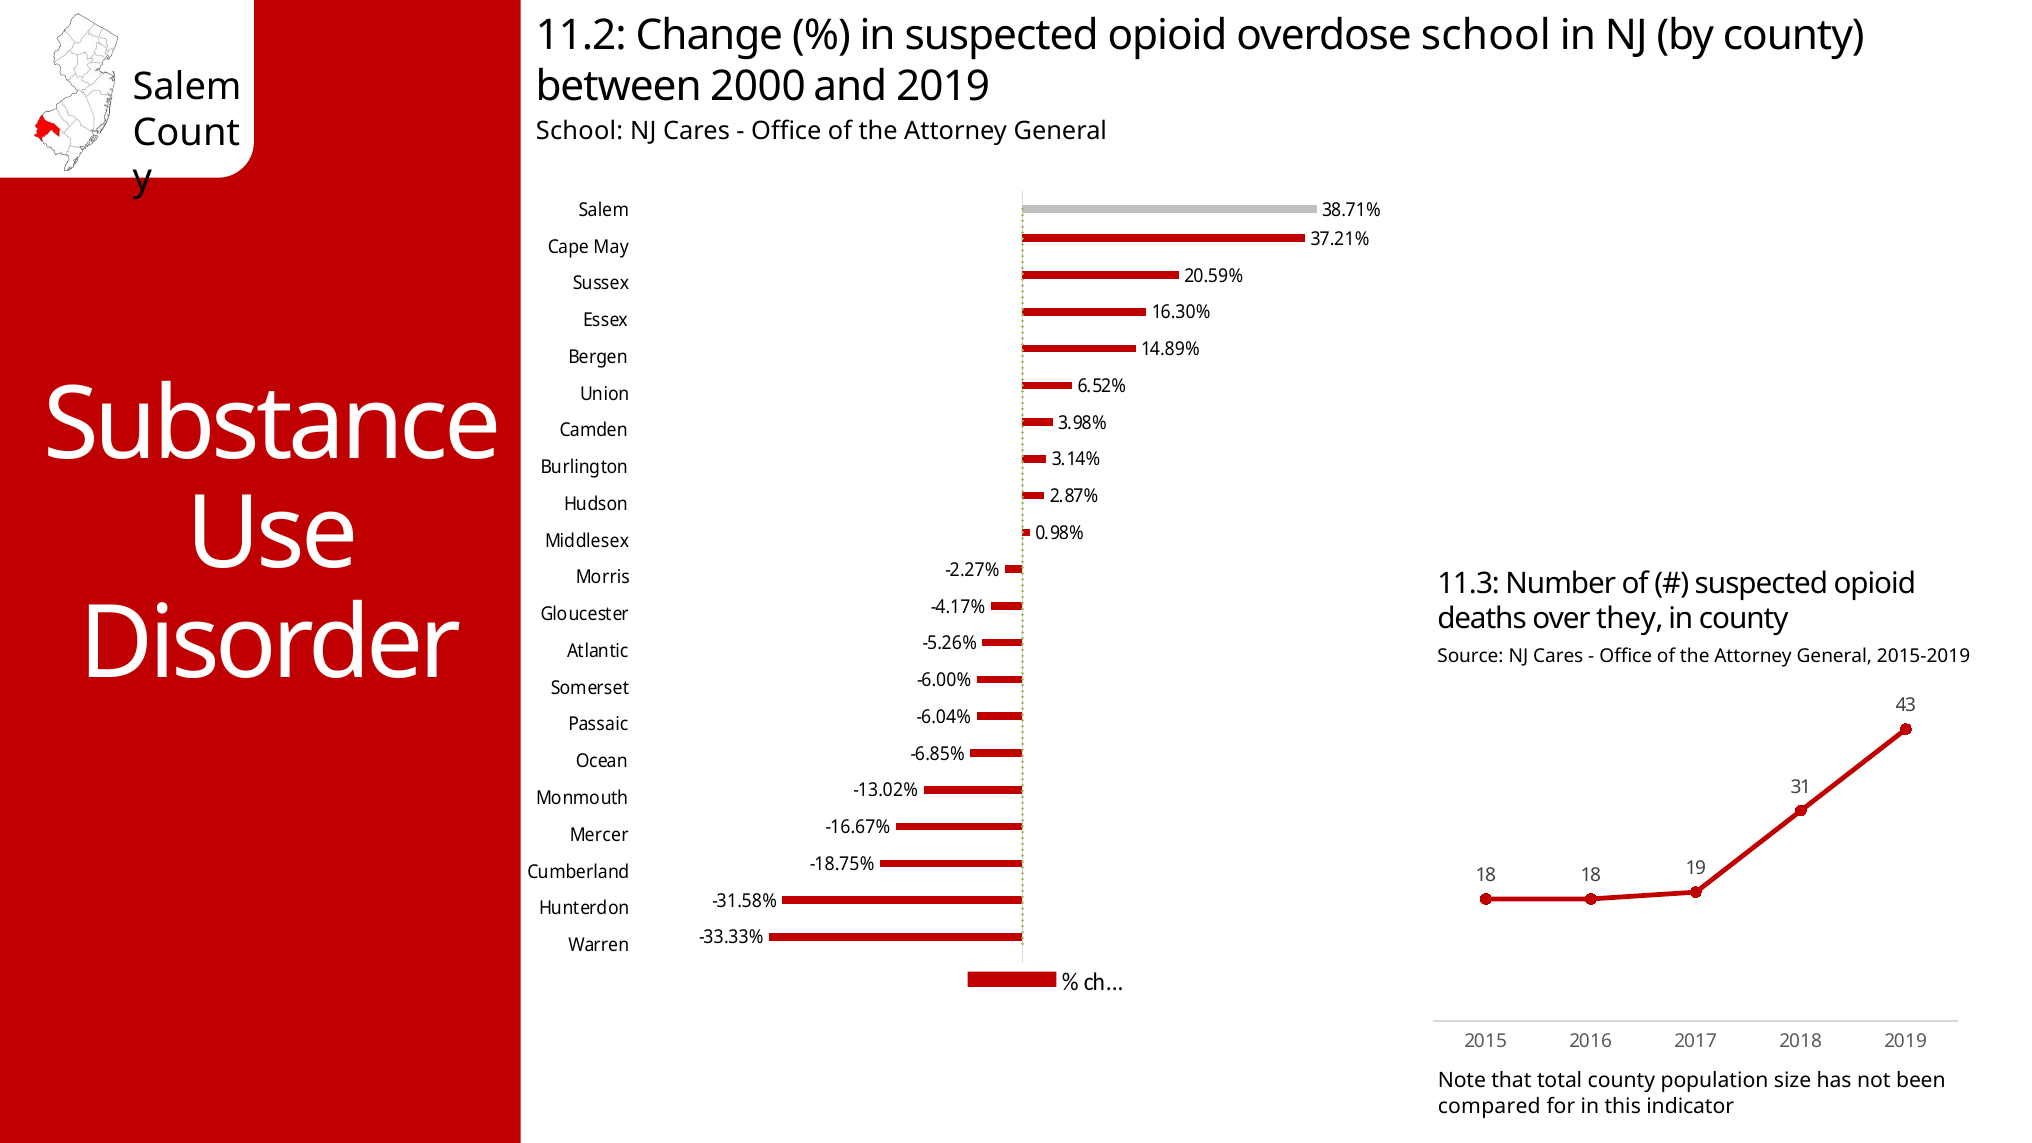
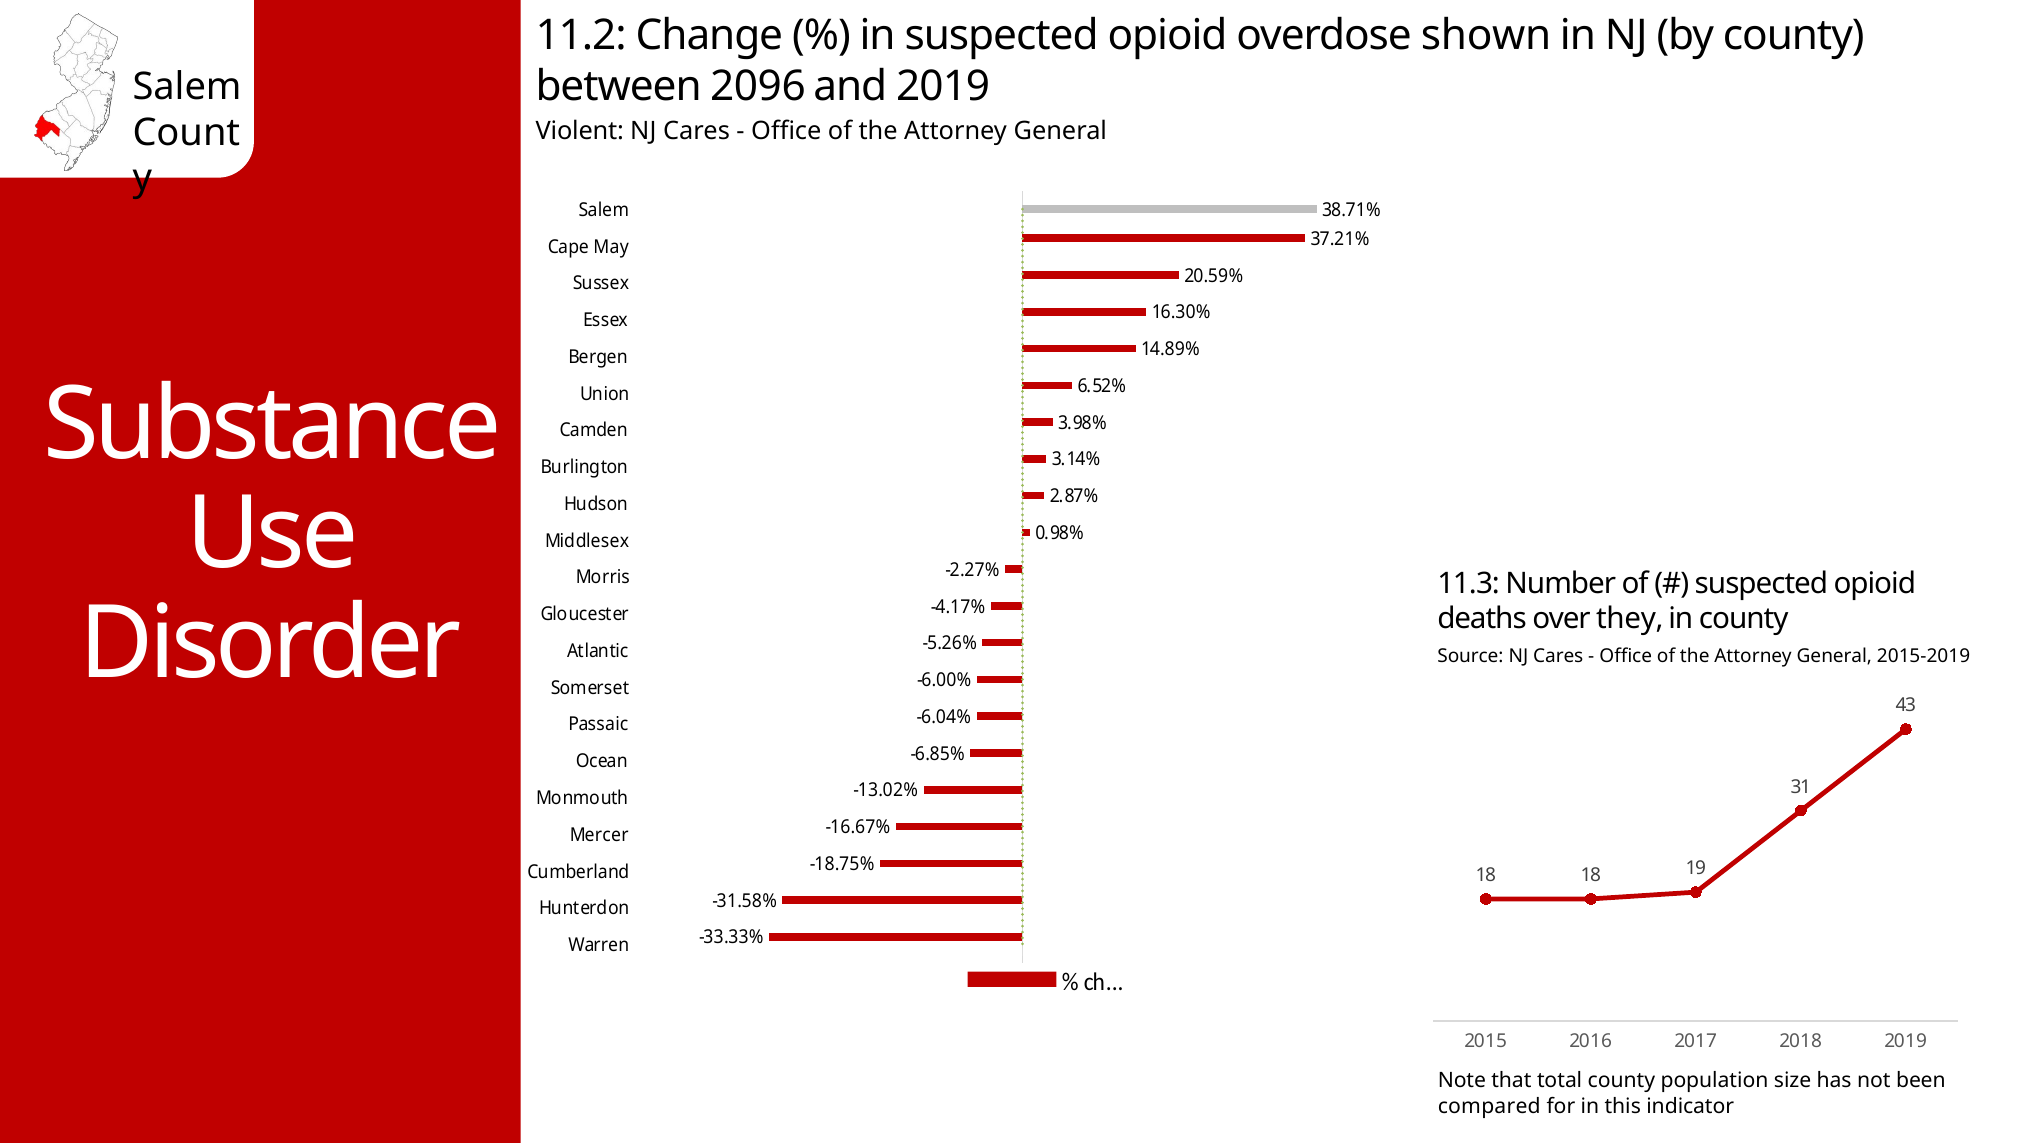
overdose school: school -> shown (1486, 36)
2000: 2000 -> 2096 (758, 87)
School: School -> Violent (580, 131)
